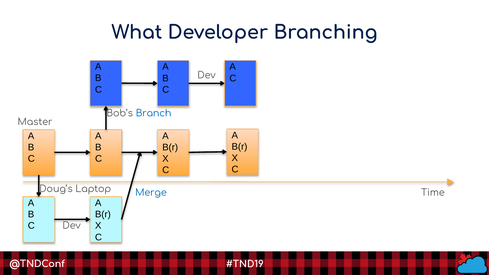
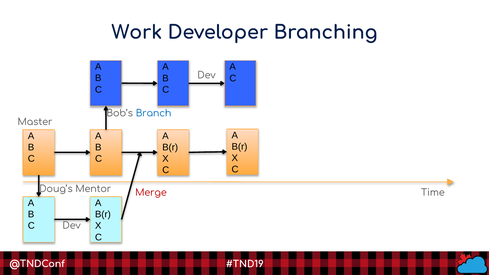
What: What -> Work (137, 32)
Laptop: Laptop -> Mentor (93, 189)
Merge colour: blue -> red (151, 193)
